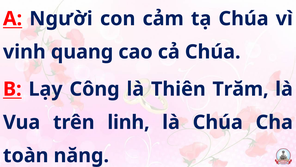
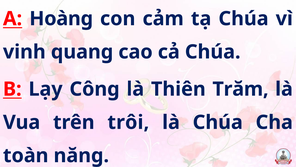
Người: Người -> Hoàng (61, 19)
linh: linh -> trôi (128, 122)
